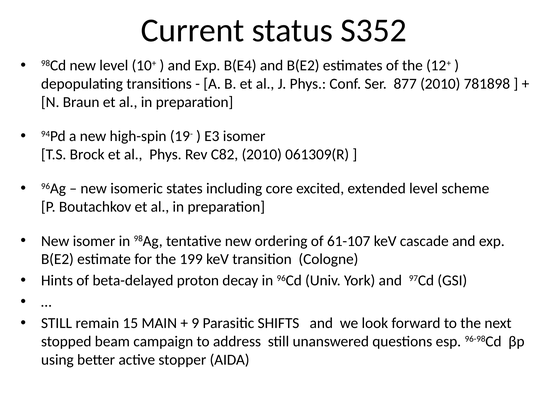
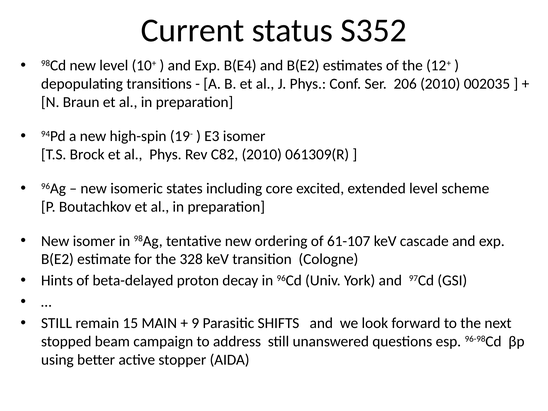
877: 877 -> 206 (405, 84)
781898: 781898 -> 002035 (487, 84)
199: 199 -> 328 (191, 259)
